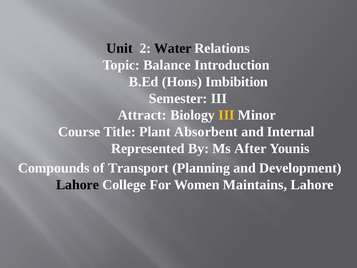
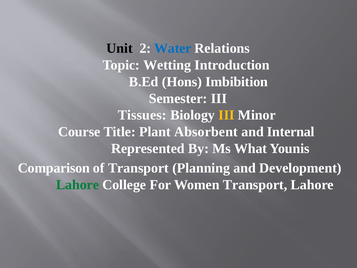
Water colour: black -> blue (173, 48)
Balance: Balance -> Wetting (167, 65)
Attract: Attract -> Tissues (142, 115)
After: After -> What (251, 148)
Compounds: Compounds -> Comparison (54, 168)
Lahore colour: black -> green (77, 185)
Women Maintains: Maintains -> Transport (255, 185)
